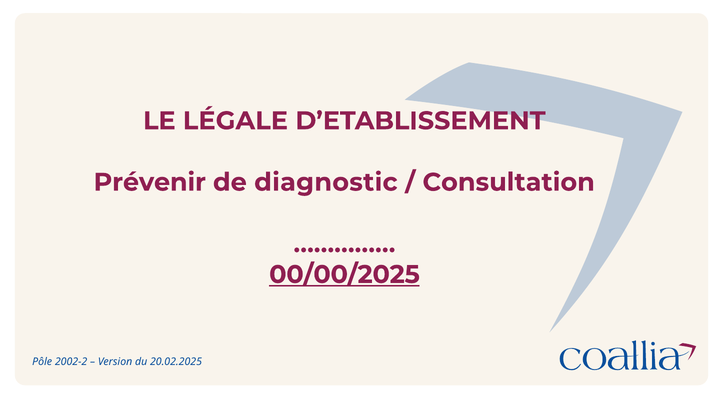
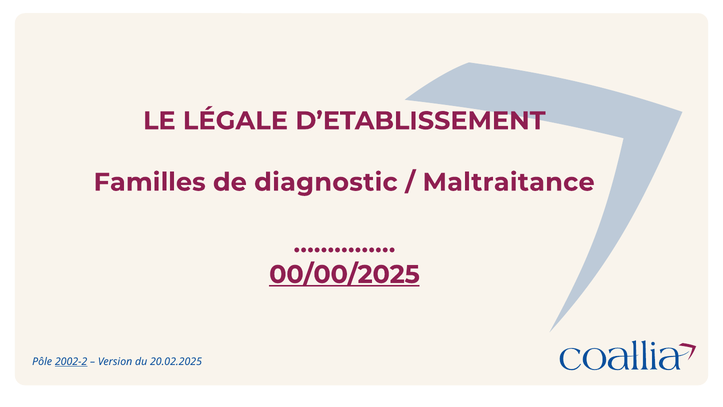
Prévenir: Prévenir -> Familles (150, 182)
Consultation: Consultation -> Maltraitance (509, 182)
2002-2 underline: none -> present (71, 361)
